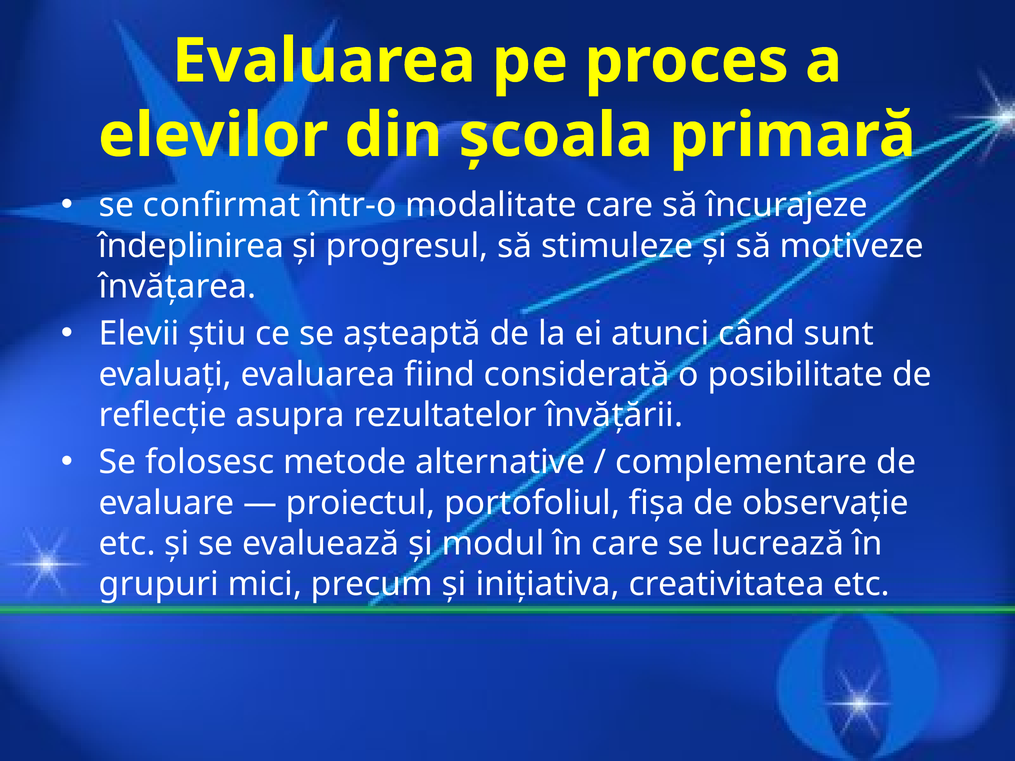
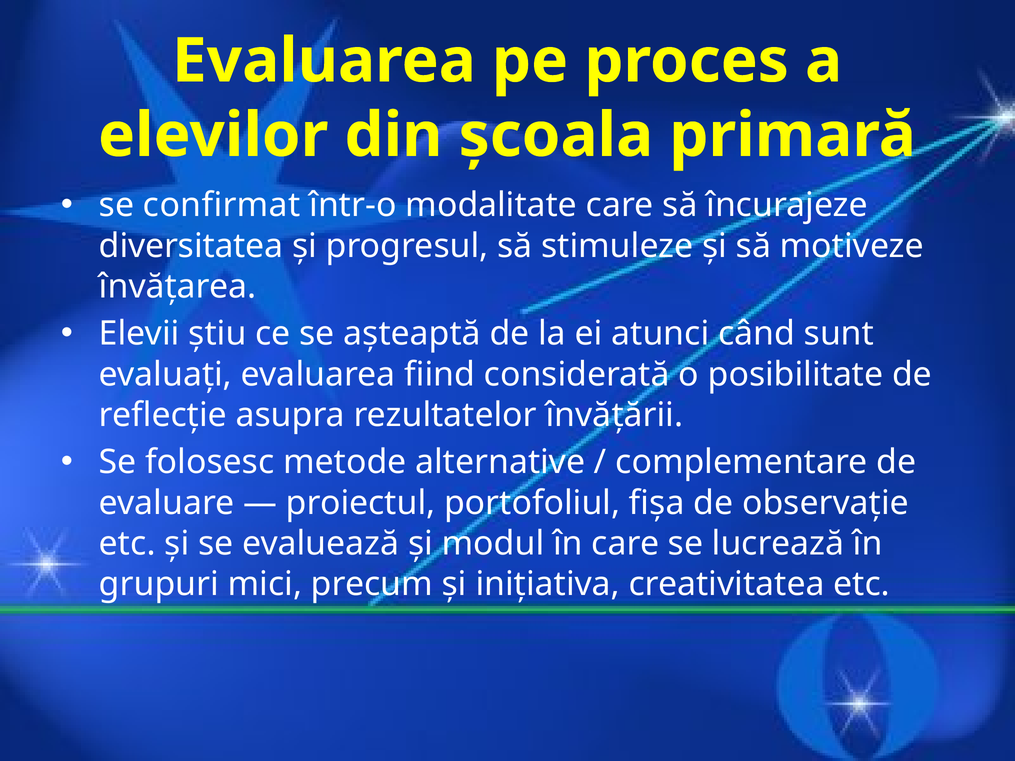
îndeplinirea: îndeplinirea -> diversitatea (191, 246)
